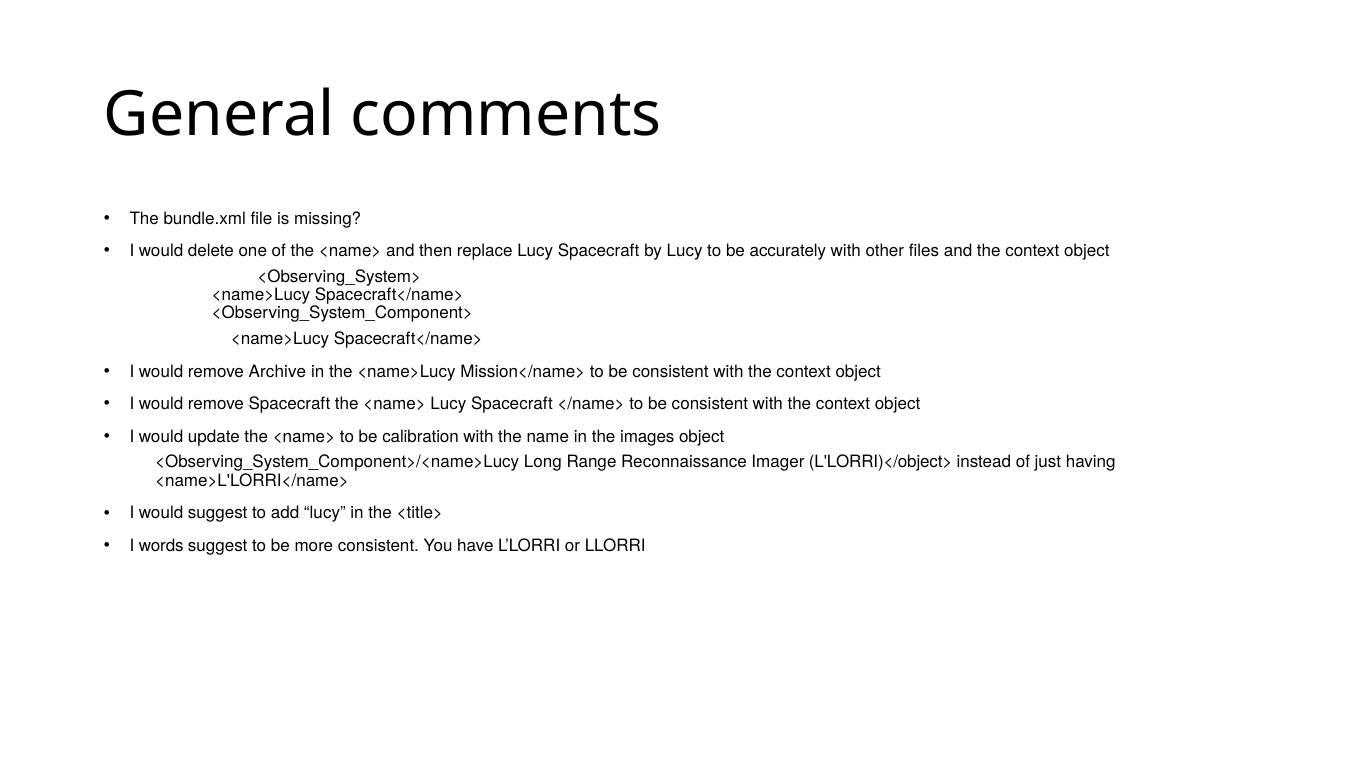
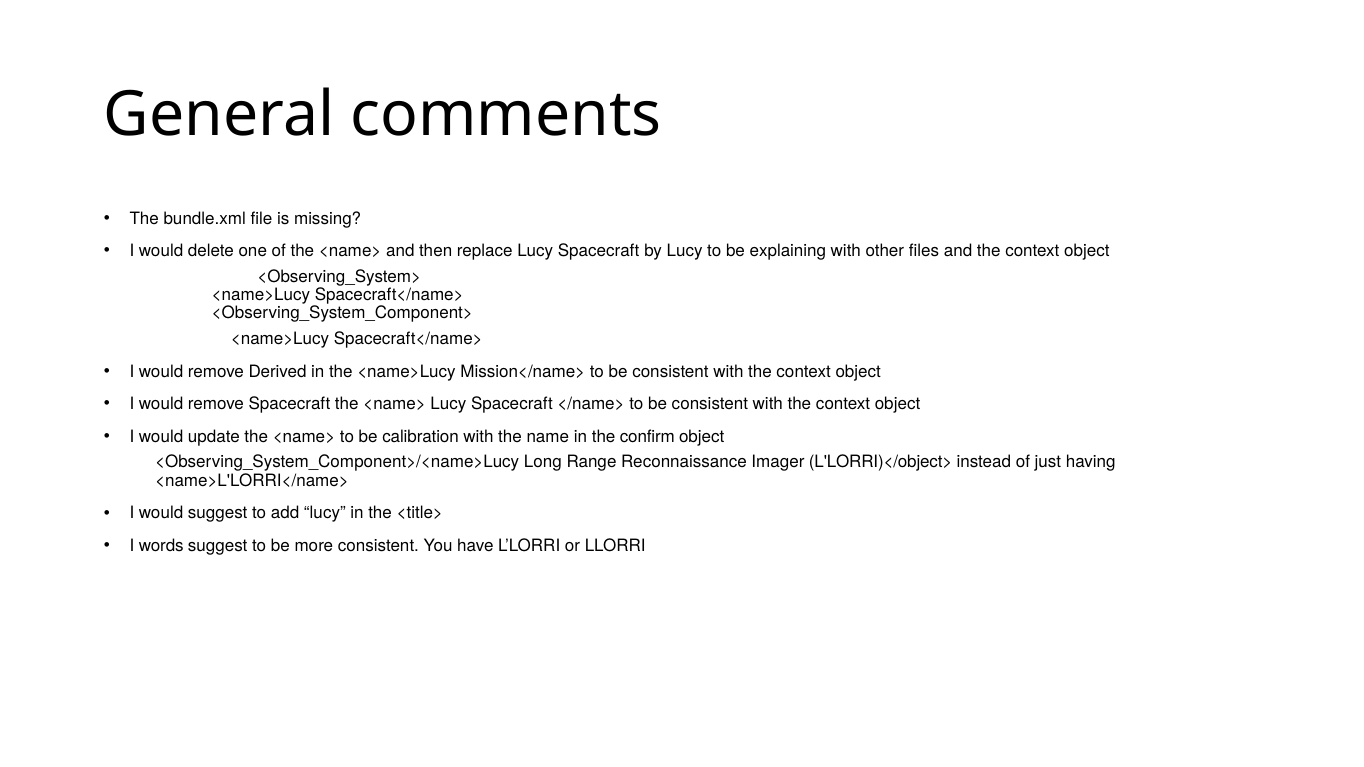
accurately: accurately -> explaining (788, 251)
Archive: Archive -> Derived (278, 372)
images: images -> confirm (647, 437)
